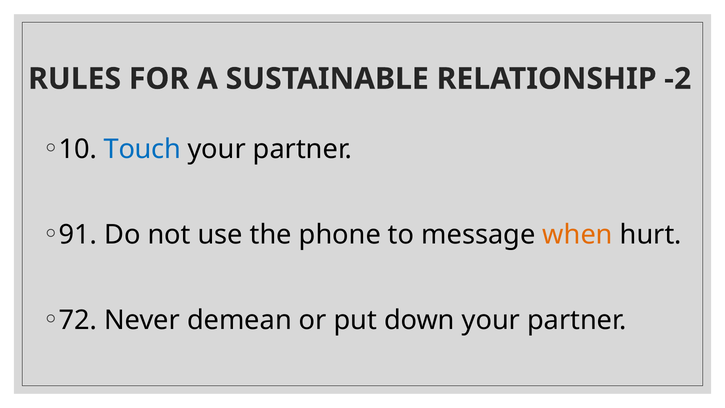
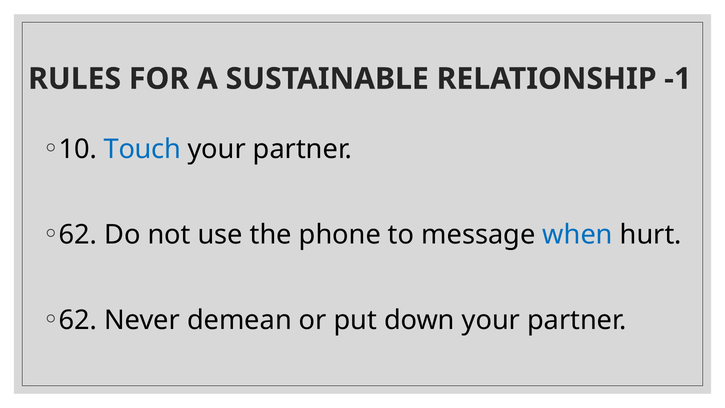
-2: -2 -> -1 (678, 79)
91: 91 -> 62 (78, 235)
when colour: orange -> blue (578, 235)
72: 72 -> 62 (78, 320)
